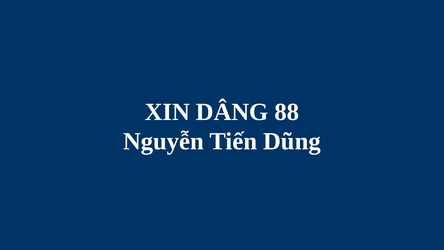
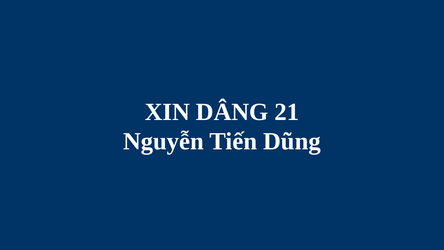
88: 88 -> 21 (287, 112)
